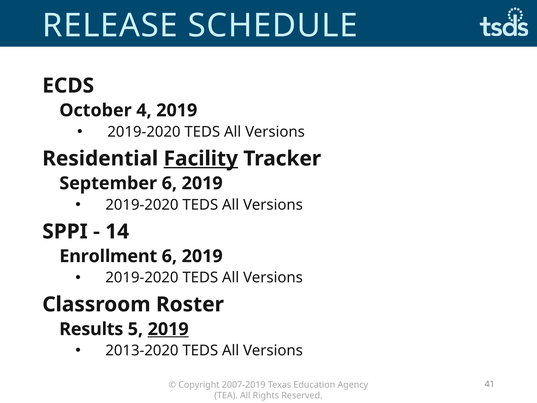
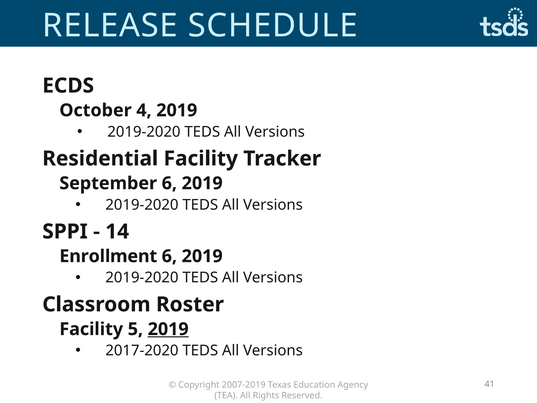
Facility underline: present -> none (201, 158)
Results: Results -> Facility (91, 329)
2013-2020: 2013-2020 -> 2017-2020 (142, 350)
